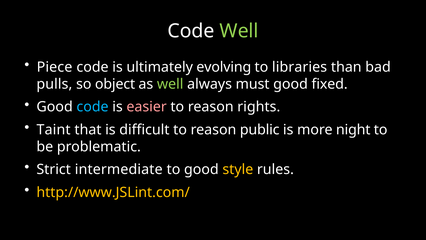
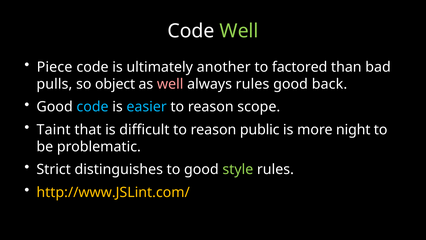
evolving: evolving -> another (224, 67)
libraries: libraries -> factored (300, 67)
well colour: light green -> pink (170, 84)
always must: must -> rules (253, 84)
fixed: fixed -> back (329, 84)
easier colour: pink -> light blue (147, 107)
rights: rights -> scope (259, 107)
intermediate: intermediate -> distinguishes (119, 169)
style colour: yellow -> light green (238, 169)
